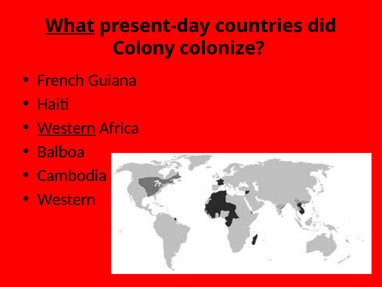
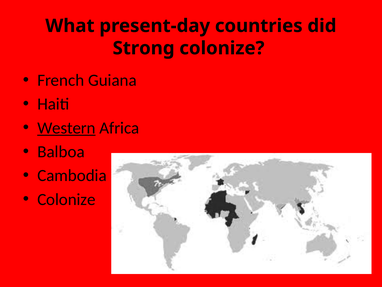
What underline: present -> none (70, 26)
Colony: Colony -> Strong (144, 48)
Western: Western -> Colonize (66, 199)
